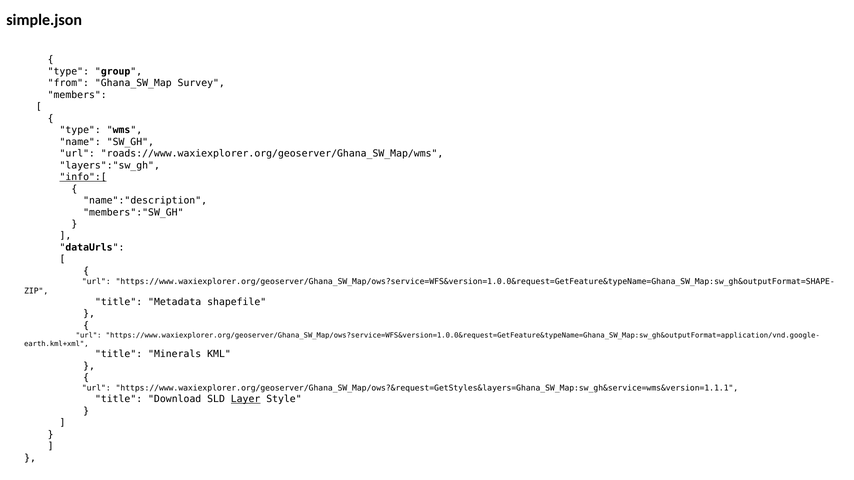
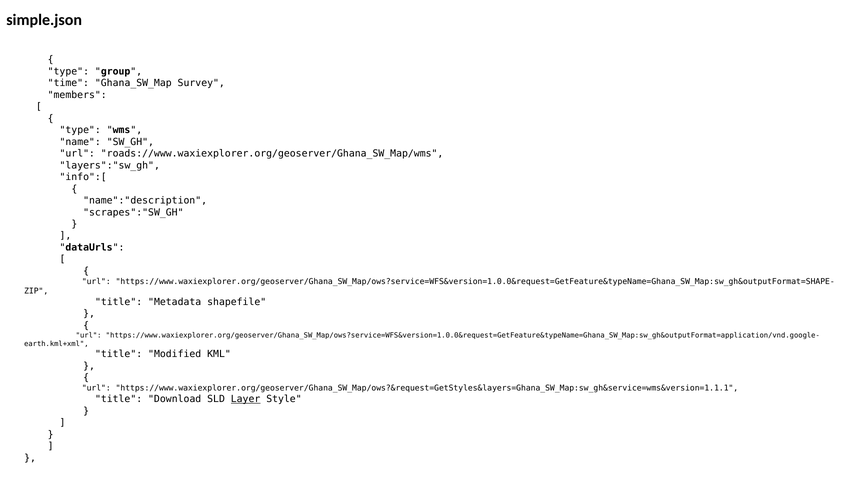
from: from -> time (68, 83)
info":[ underline: present -> none (83, 177)
members":"SW_GH: members":"SW_GH -> scrapes":"SW_GH (133, 212)
Minerals: Minerals -> Modified (175, 355)
